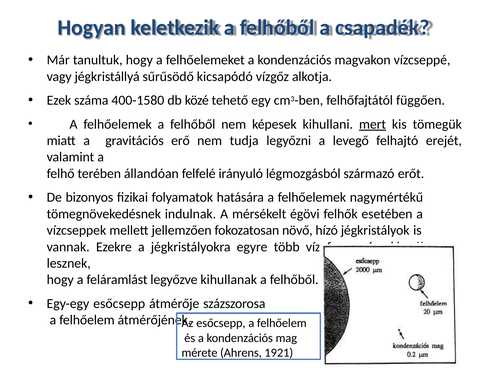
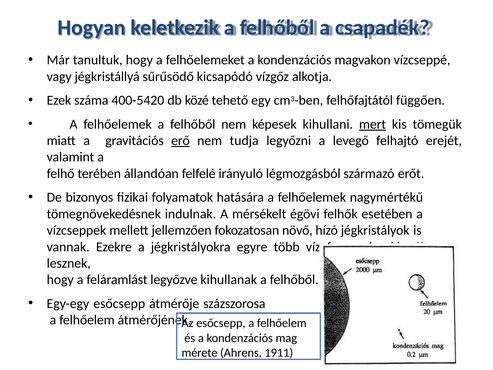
400-1580: 400-1580 -> 400-5420 (138, 100)
erő underline: none -> present (180, 141)
1921: 1921 -> 1911 (279, 353)
